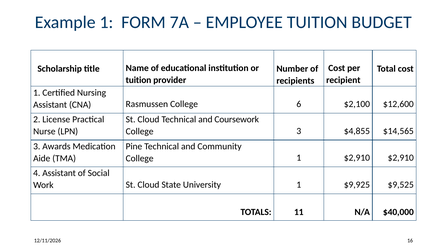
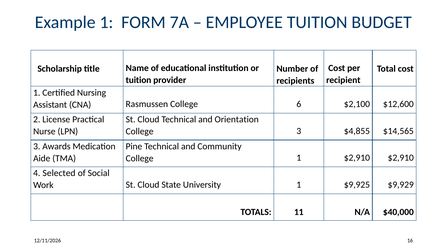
Coursework: Coursework -> Orientation (237, 119)
4 Assistant: Assistant -> Selected (59, 173)
$9,525: $9,525 -> $9,929 (401, 184)
